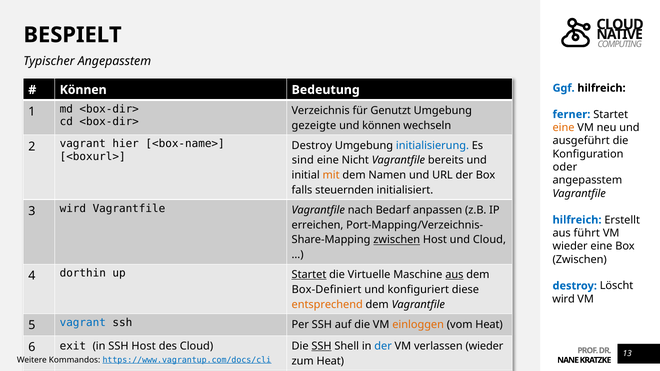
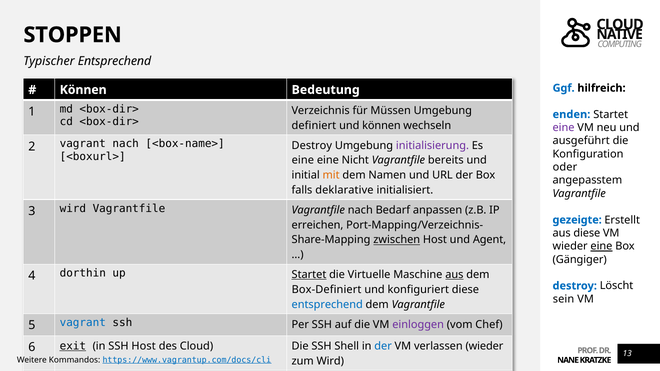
BESPIELT: BESPIELT -> STOPPEN (73, 35)
Typischer Angepasstem: Angepasstem -> Entsprechend (114, 61)
Genutzt: Genutzt -> Müssen (391, 111)
ferner: ferner -> enden (571, 114)
gezeigte: gezeigte -> definiert (314, 126)
eine colour: orange -> purple (564, 128)
initialisierung colour: blue -> purple (432, 145)
vagrant hier: hier -> nach (126, 144)
sind: sind -> eine (303, 160)
steuernden: steuernden -> deklarative (344, 190)
hilfreich: hilfreich -> gezeigte (577, 220)
aus führt: führt -> diese (587, 233)
und Cloud: Cloud -> Agent (489, 240)
eine underline: none -> present (601, 246)
Zwischen: Zwischen -> Gängiger (580, 260)
wird: wird -> sein (563, 299)
entsprechend colour: orange -> blue (327, 305)
einloggen colour: orange -> purple (418, 325)
vom Heat: Heat -> Chef (489, 325)
exit underline: none -> present (73, 346)
SSH underline: present -> none (322, 346)
zum Heat: Heat -> Wird (330, 361)
